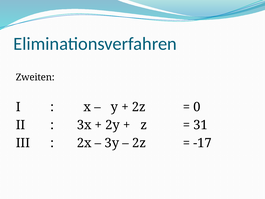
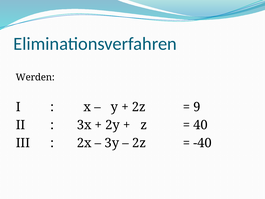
Zweiten: Zweiten -> Werden (35, 77)
0: 0 -> 9 (197, 107)
31: 31 -> 40 (201, 125)
-17: -17 -> -40 (203, 143)
